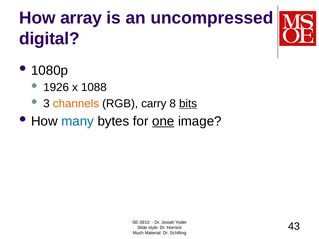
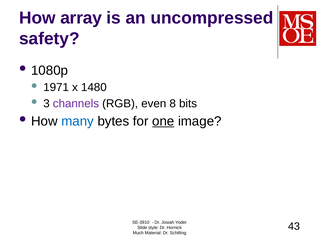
digital: digital -> safety (49, 39)
1926: 1926 -> 1971 (56, 88)
1088: 1088 -> 1480 (94, 88)
channels colour: orange -> purple (76, 104)
carry: carry -> even (154, 104)
bits underline: present -> none (188, 104)
